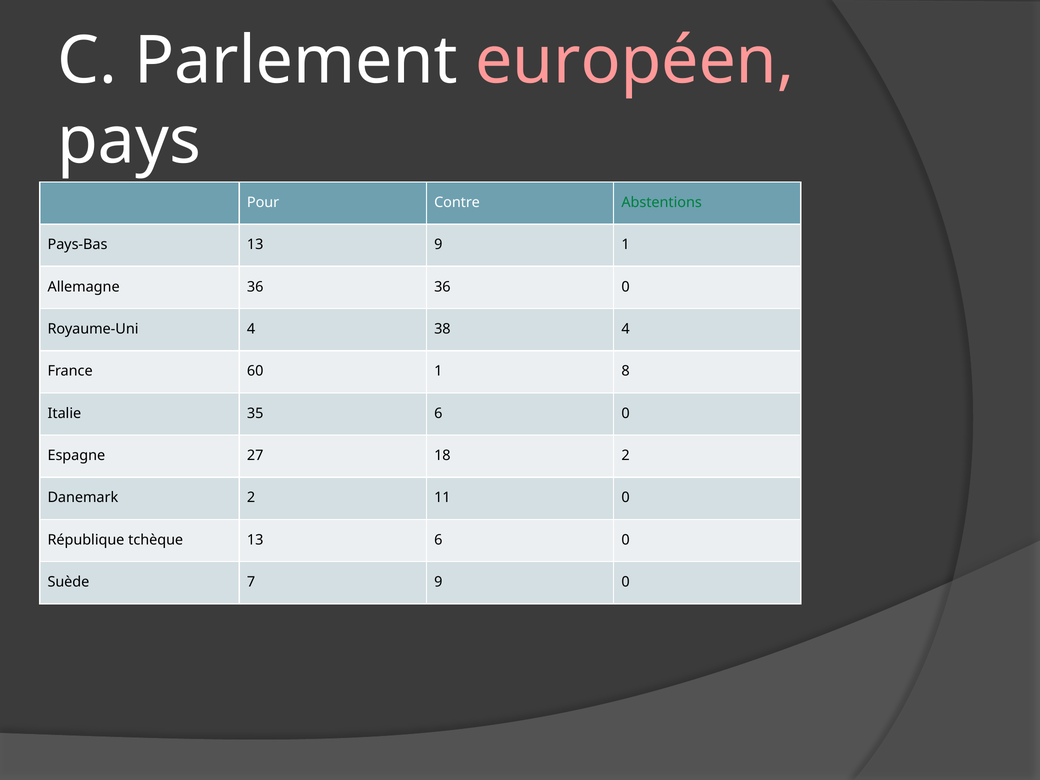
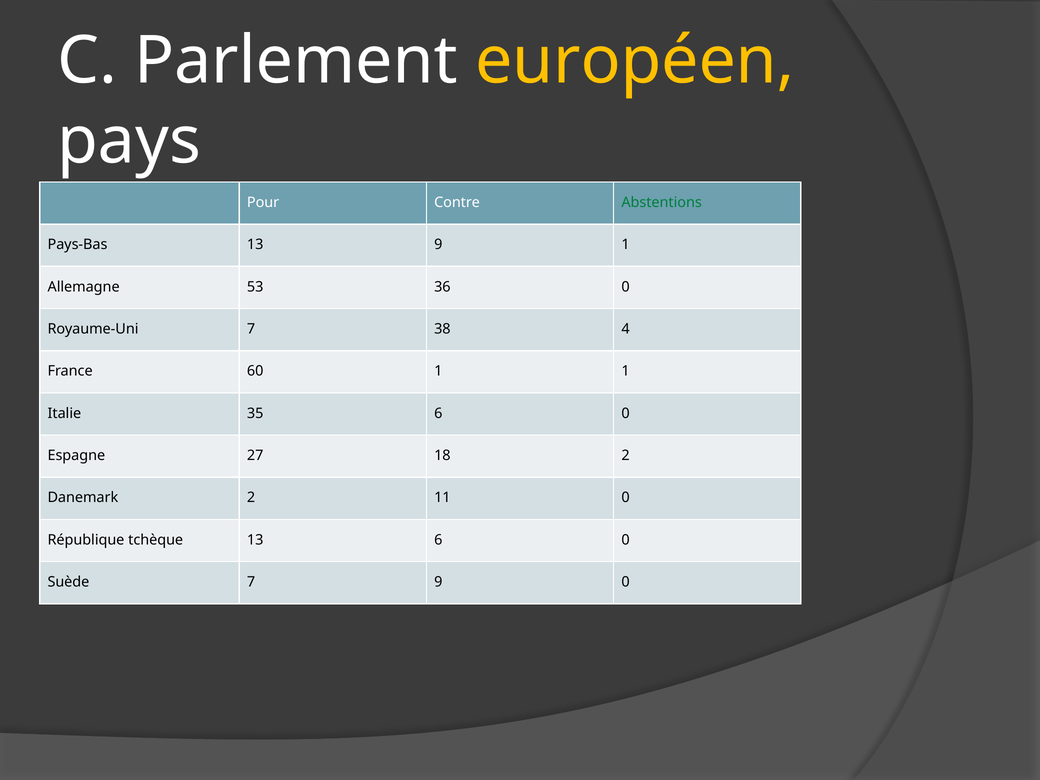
européen colour: pink -> yellow (635, 61)
Allemagne 36: 36 -> 53 (255, 287)
Royaume-Uni 4: 4 -> 7 (251, 329)
1 8: 8 -> 1 (626, 371)
